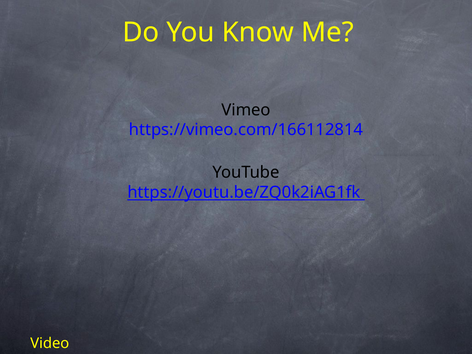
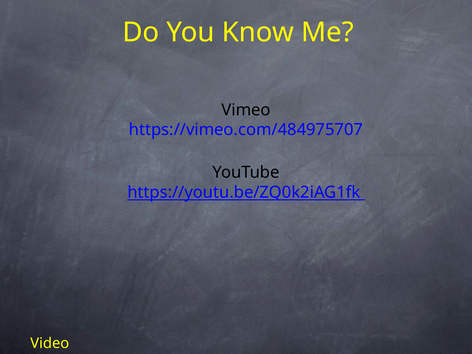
https://vimeo.com/166112814: https://vimeo.com/166112814 -> https://vimeo.com/484975707 (246, 130)
